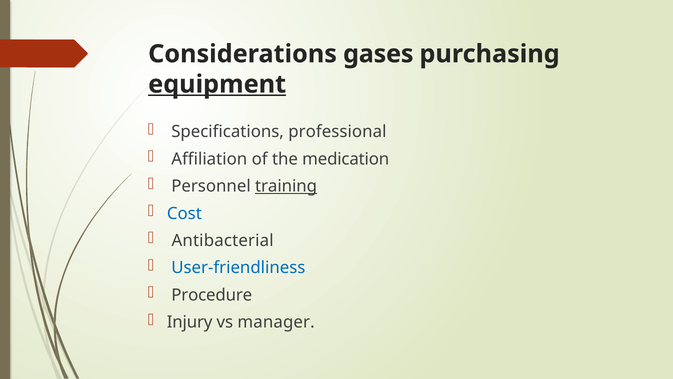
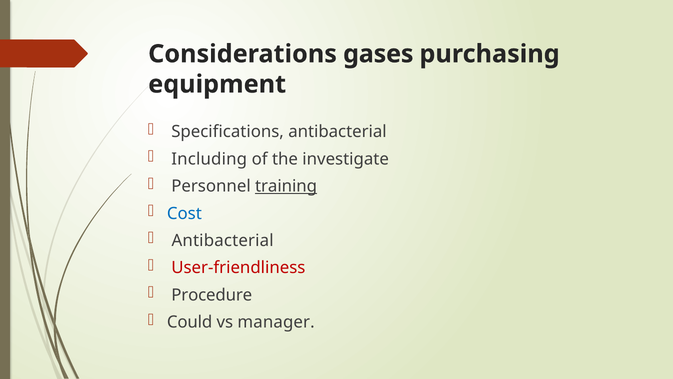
equipment underline: present -> none (217, 84)
Specifications professional: professional -> antibacterial (337, 132)
Affiliation: Affiliation -> Including (209, 159)
medication: medication -> investigate (346, 159)
User-friendliness colour: blue -> red (238, 268)
Injury: Injury -> Could (190, 322)
